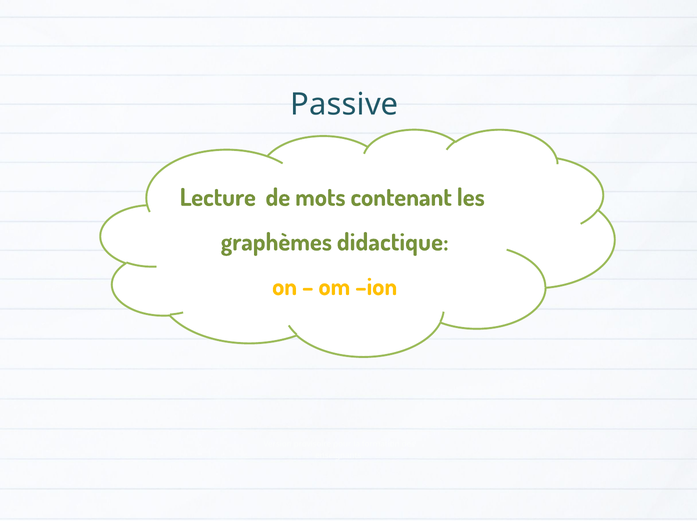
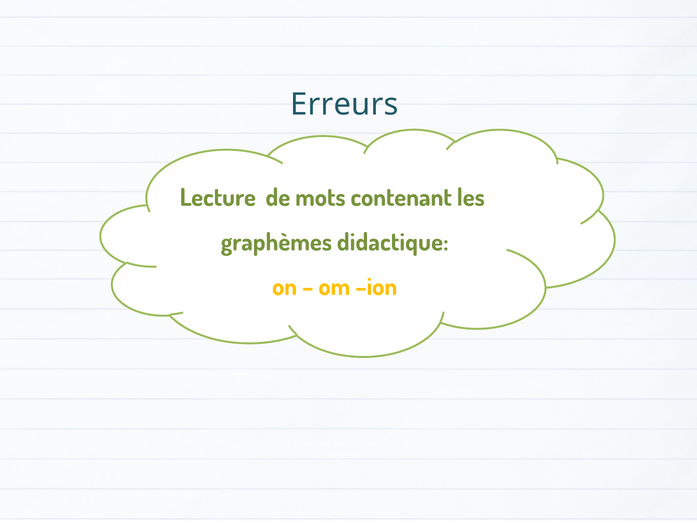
Passive: Passive -> Erreurs (344, 104)
